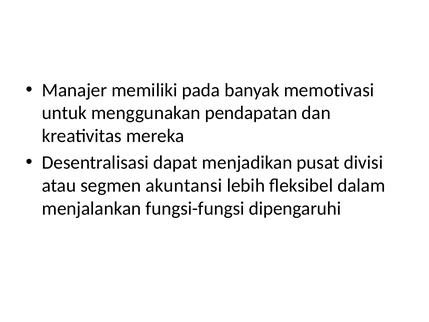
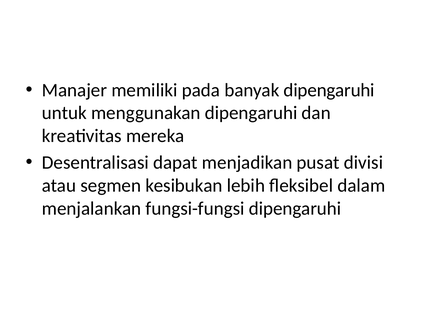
banyak memotivasi: memotivasi -> dipengaruhi (329, 90)
menggunakan pendapatan: pendapatan -> dipengaruhi (251, 113)
akuntansi: akuntansi -> kesibukan (184, 185)
